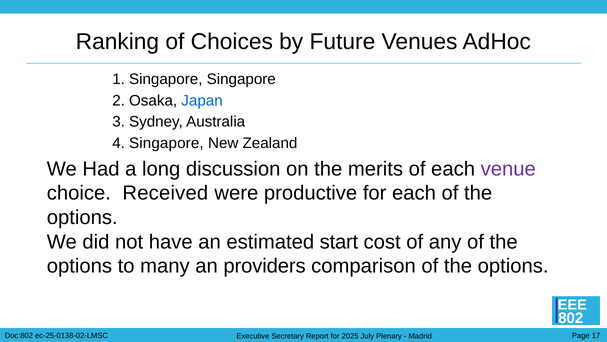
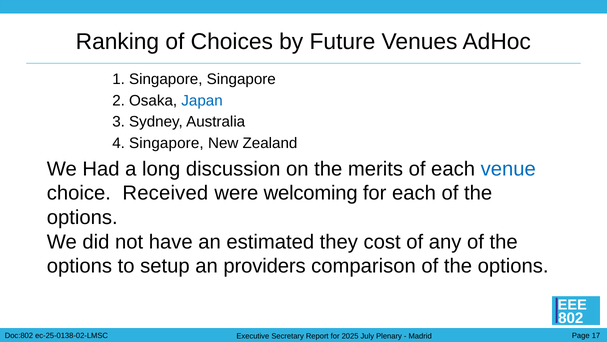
venue colour: purple -> blue (508, 169)
productive: productive -> welcoming (311, 193)
start: start -> they (339, 241)
many: many -> setup (165, 266)
